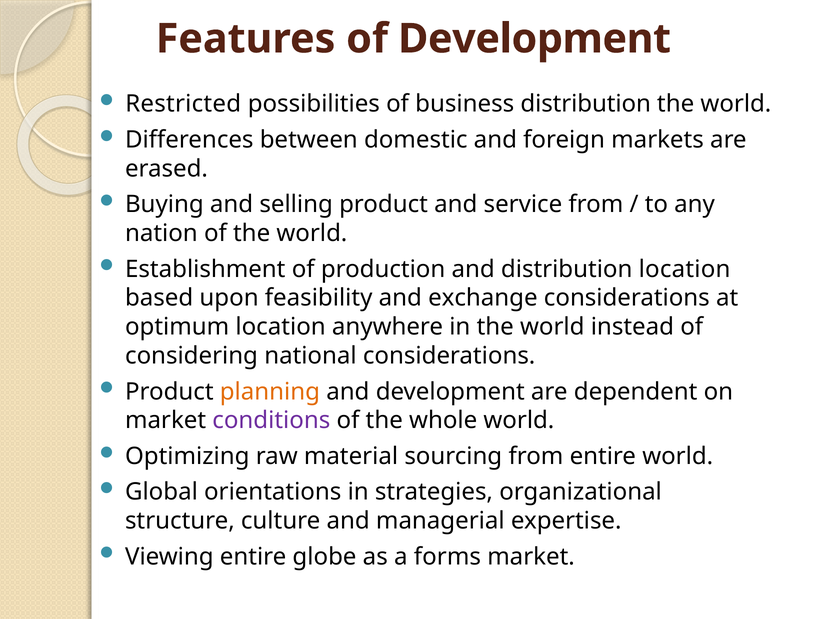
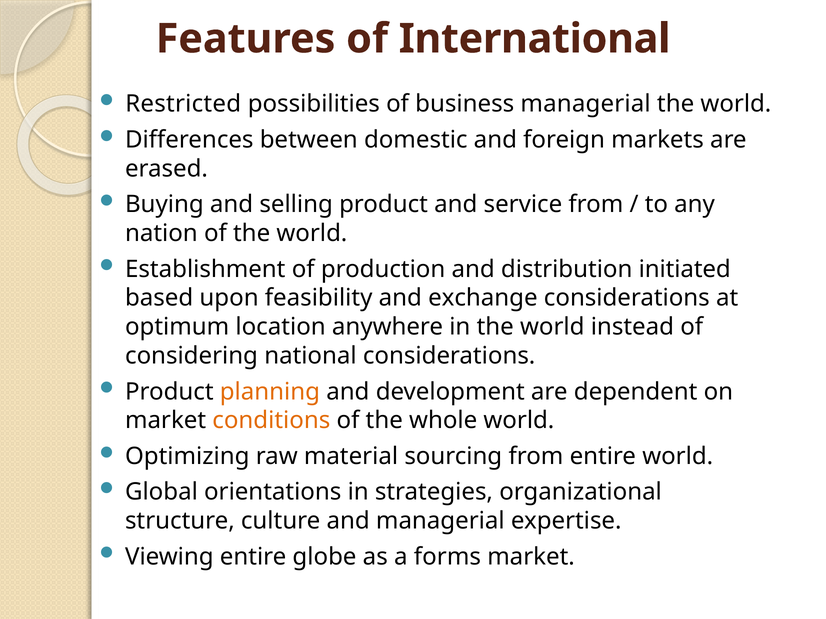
of Development: Development -> International (535, 39)
business distribution: distribution -> managerial (586, 104)
distribution location: location -> initiated (685, 269)
conditions colour: purple -> orange (271, 421)
